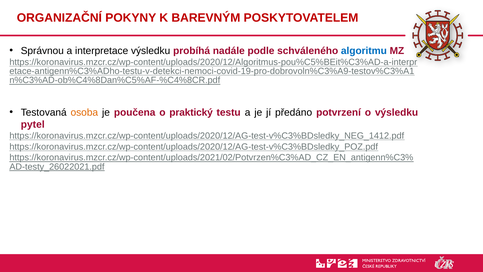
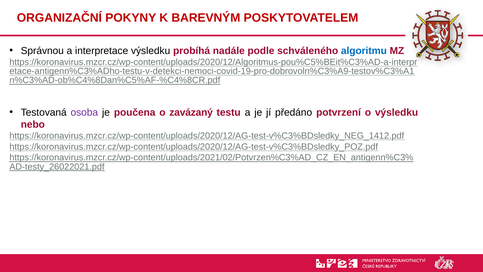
osoba colour: orange -> purple (84, 112)
praktický: praktický -> zavázaný (191, 112)
pytel: pytel -> nebo (33, 124)
